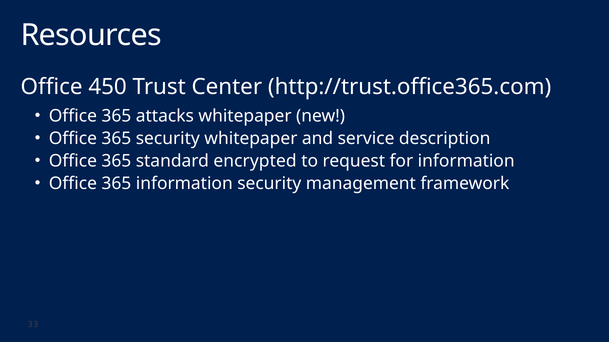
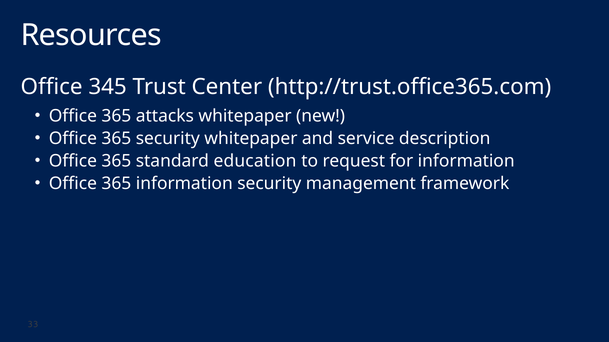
450: 450 -> 345 (108, 87)
encrypted: encrypted -> education (255, 161)
